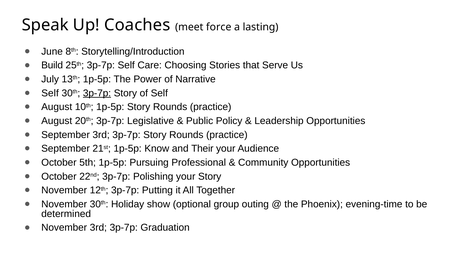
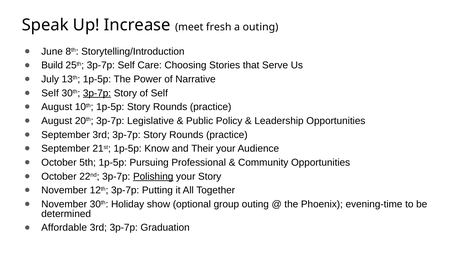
Coaches: Coaches -> Increase (137, 25)
force: force -> fresh (219, 27)
a lasting: lasting -> outing (260, 27)
Polishing underline: none -> present (153, 177)
November: November -> Affordable (64, 228)
